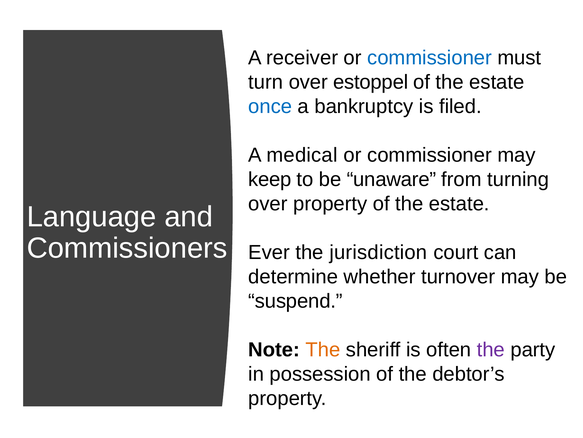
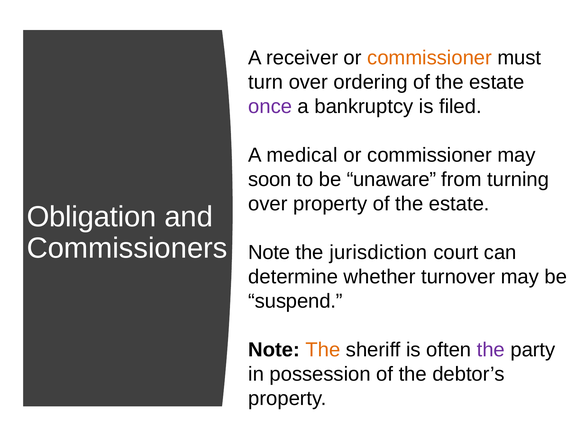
commissioner colour: blue -> orange (430, 58)
estoppel: estoppel -> ordering (371, 82)
once colour: blue -> purple (270, 106)
keep: keep -> soon (270, 179)
Language: Language -> Obligation (92, 216)
Ever: Ever -> Note (269, 252)
